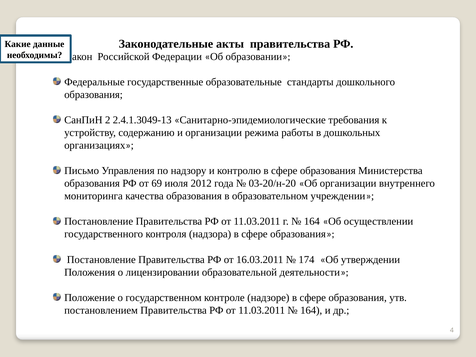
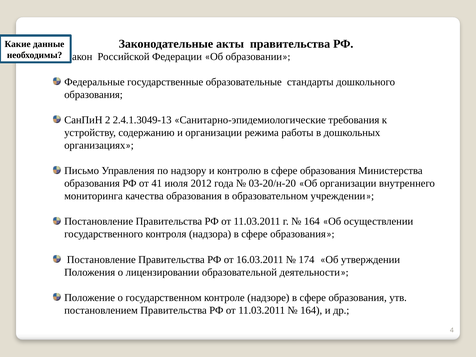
69: 69 -> 41 (157, 183)
